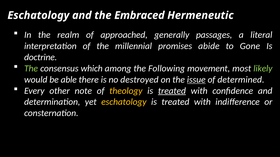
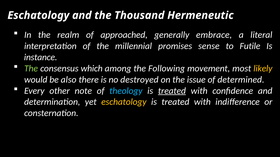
Embraced: Embraced -> Thousand (139, 15)
passages: passages -> embrace (214, 35)
abide: abide -> sense (209, 46)
Gone: Gone -> Futile (250, 46)
doctrine: doctrine -> instance (41, 57)
likely colour: light green -> yellow (263, 69)
able: able -> also (69, 80)
issue underline: present -> none (196, 80)
theology colour: yellow -> light blue (126, 91)
